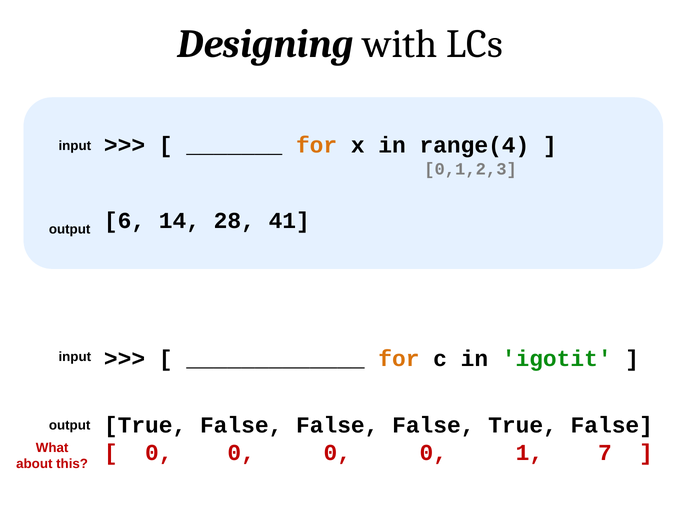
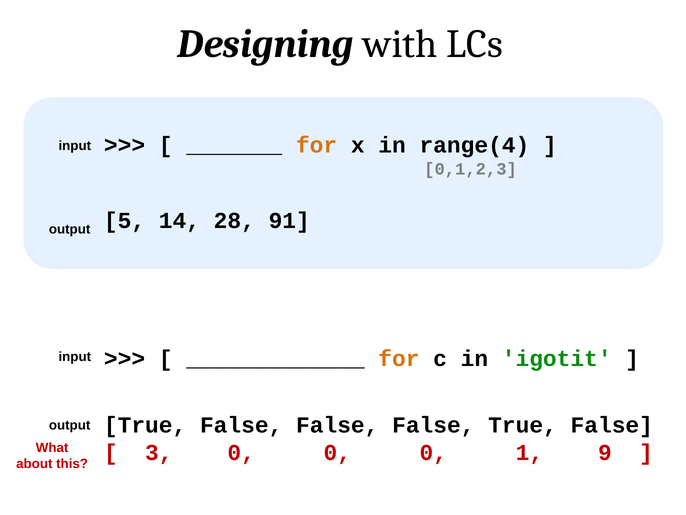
6: 6 -> 5 (125, 221)
41: 41 -> 91 (289, 221)
0: 0 -> 3 (159, 452)
7: 7 -> 9 (605, 452)
